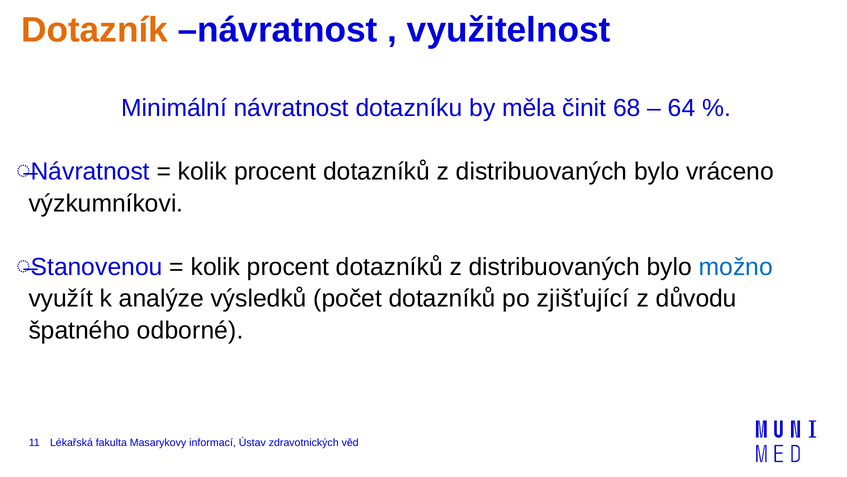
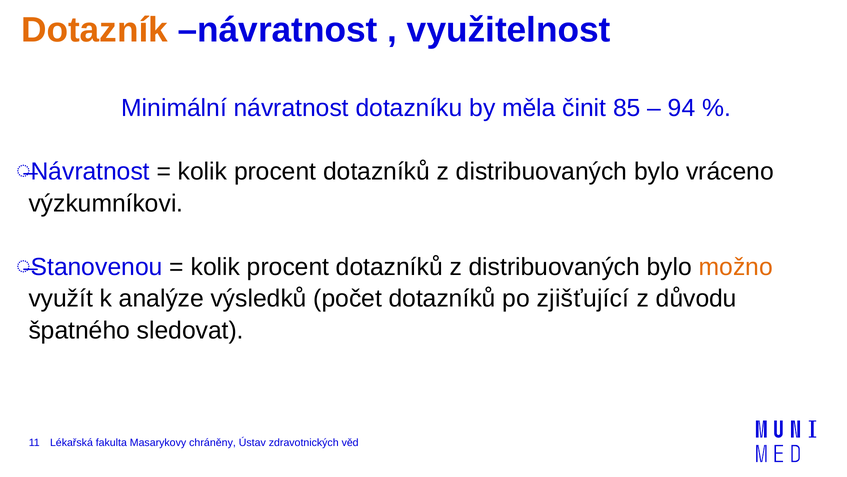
68: 68 -> 85 (627, 108)
64: 64 -> 94 (682, 108)
možno colour: blue -> orange (736, 267)
odborné: odborné -> sledovat (190, 330)
informací: informací -> chráněny (213, 442)
